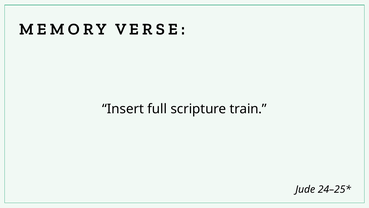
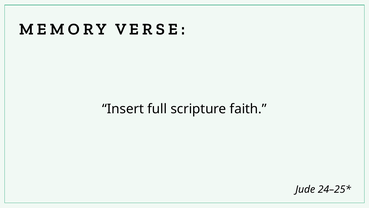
train: train -> faith (248, 109)
